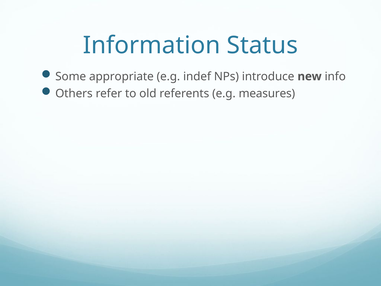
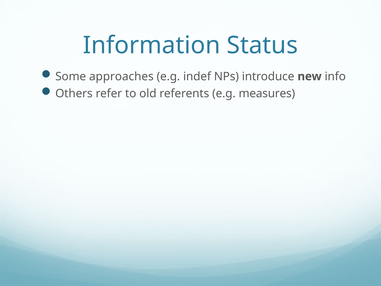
appropriate: appropriate -> approaches (121, 76)
